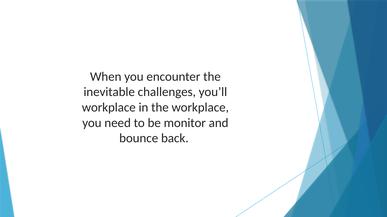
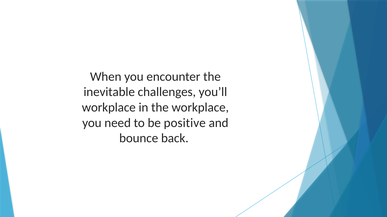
monitor: monitor -> positive (185, 123)
